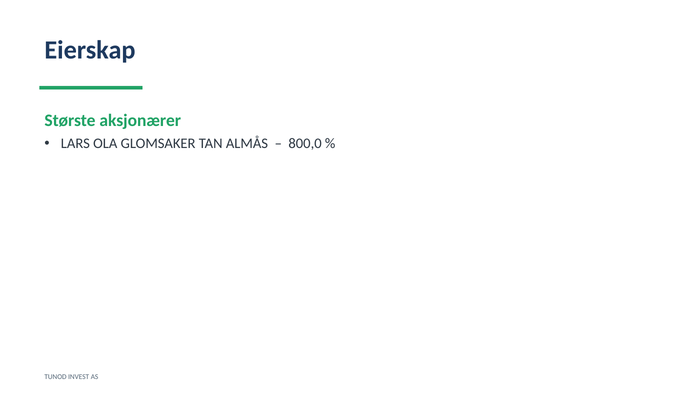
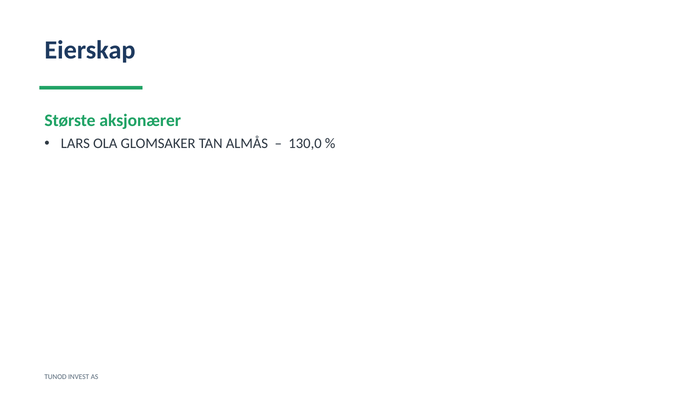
800,0: 800,0 -> 130,0 (305, 144)
